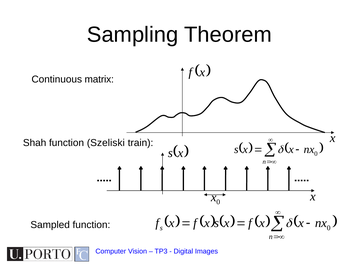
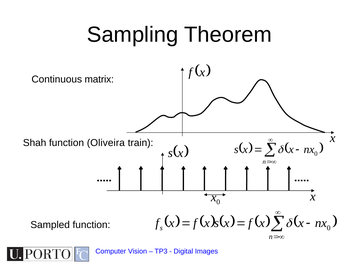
Szeliski: Szeliski -> Oliveira (106, 143)
